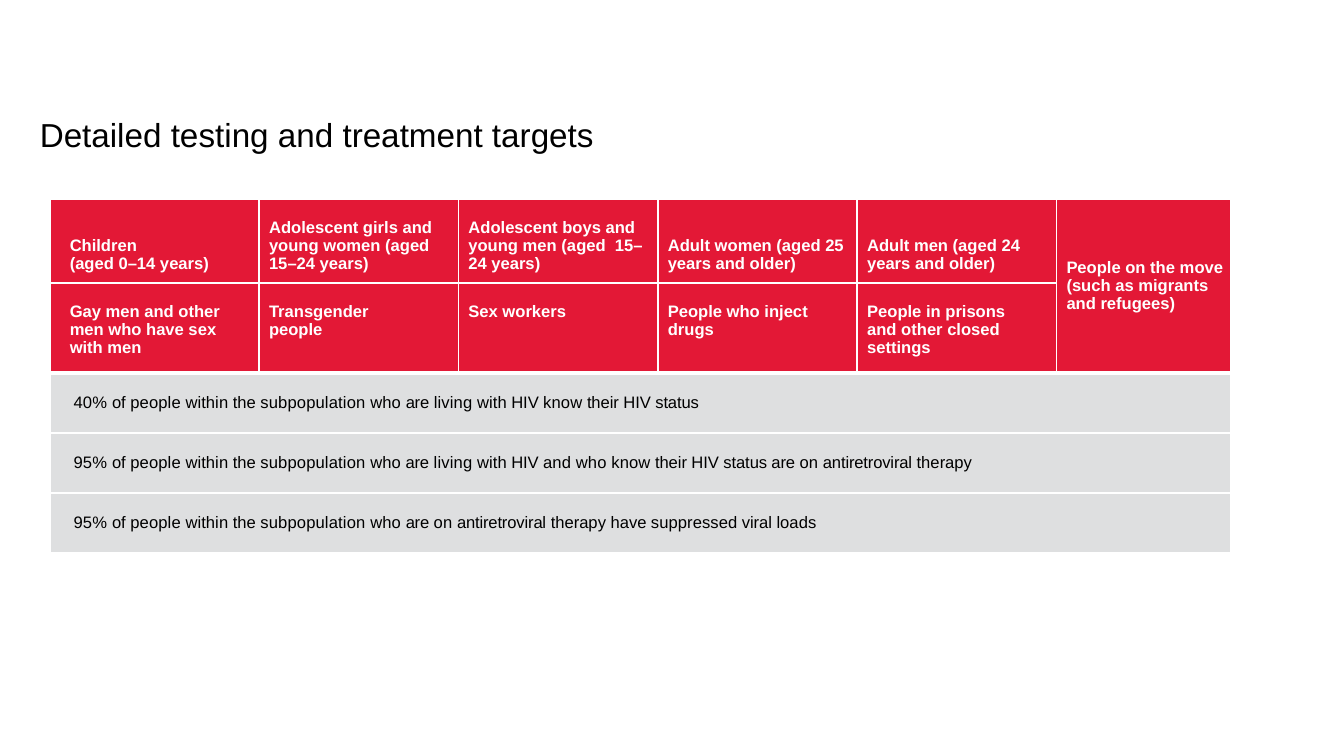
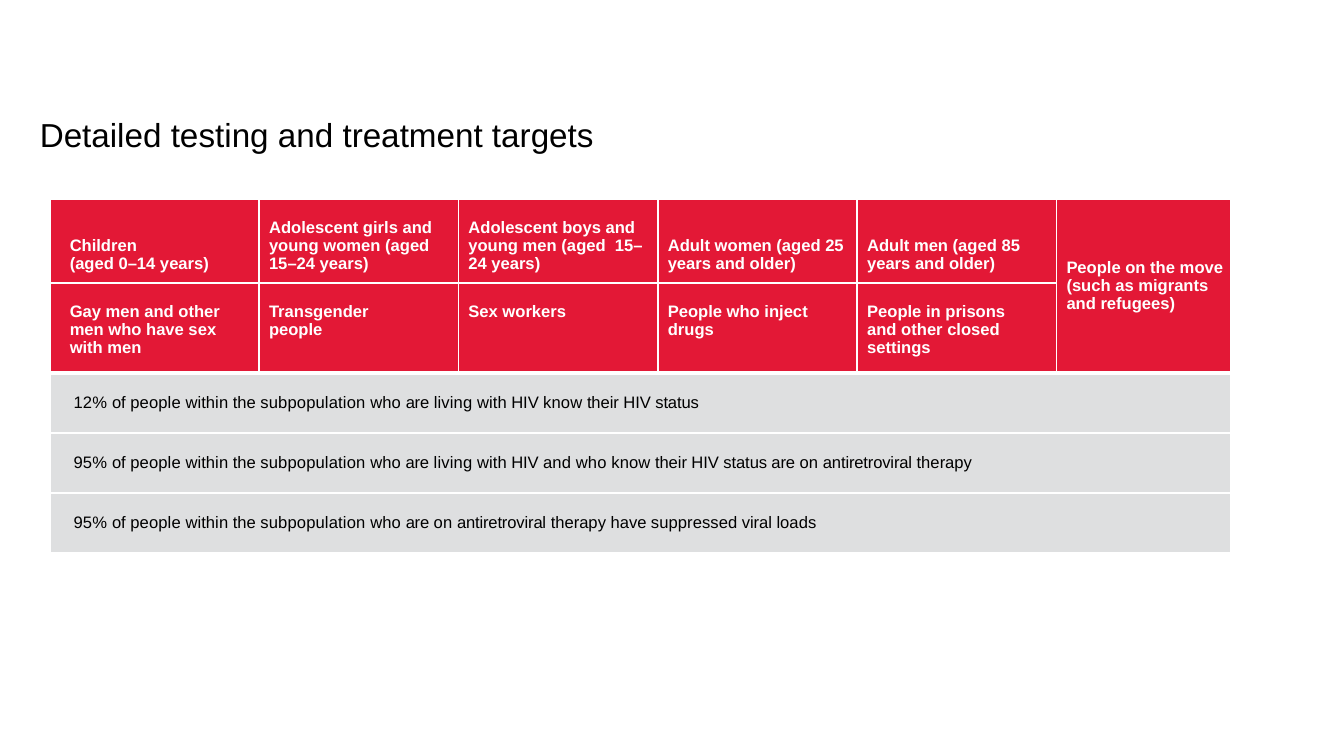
aged 24: 24 -> 85 (1011, 246)
40%: 40% -> 12% (90, 404)
